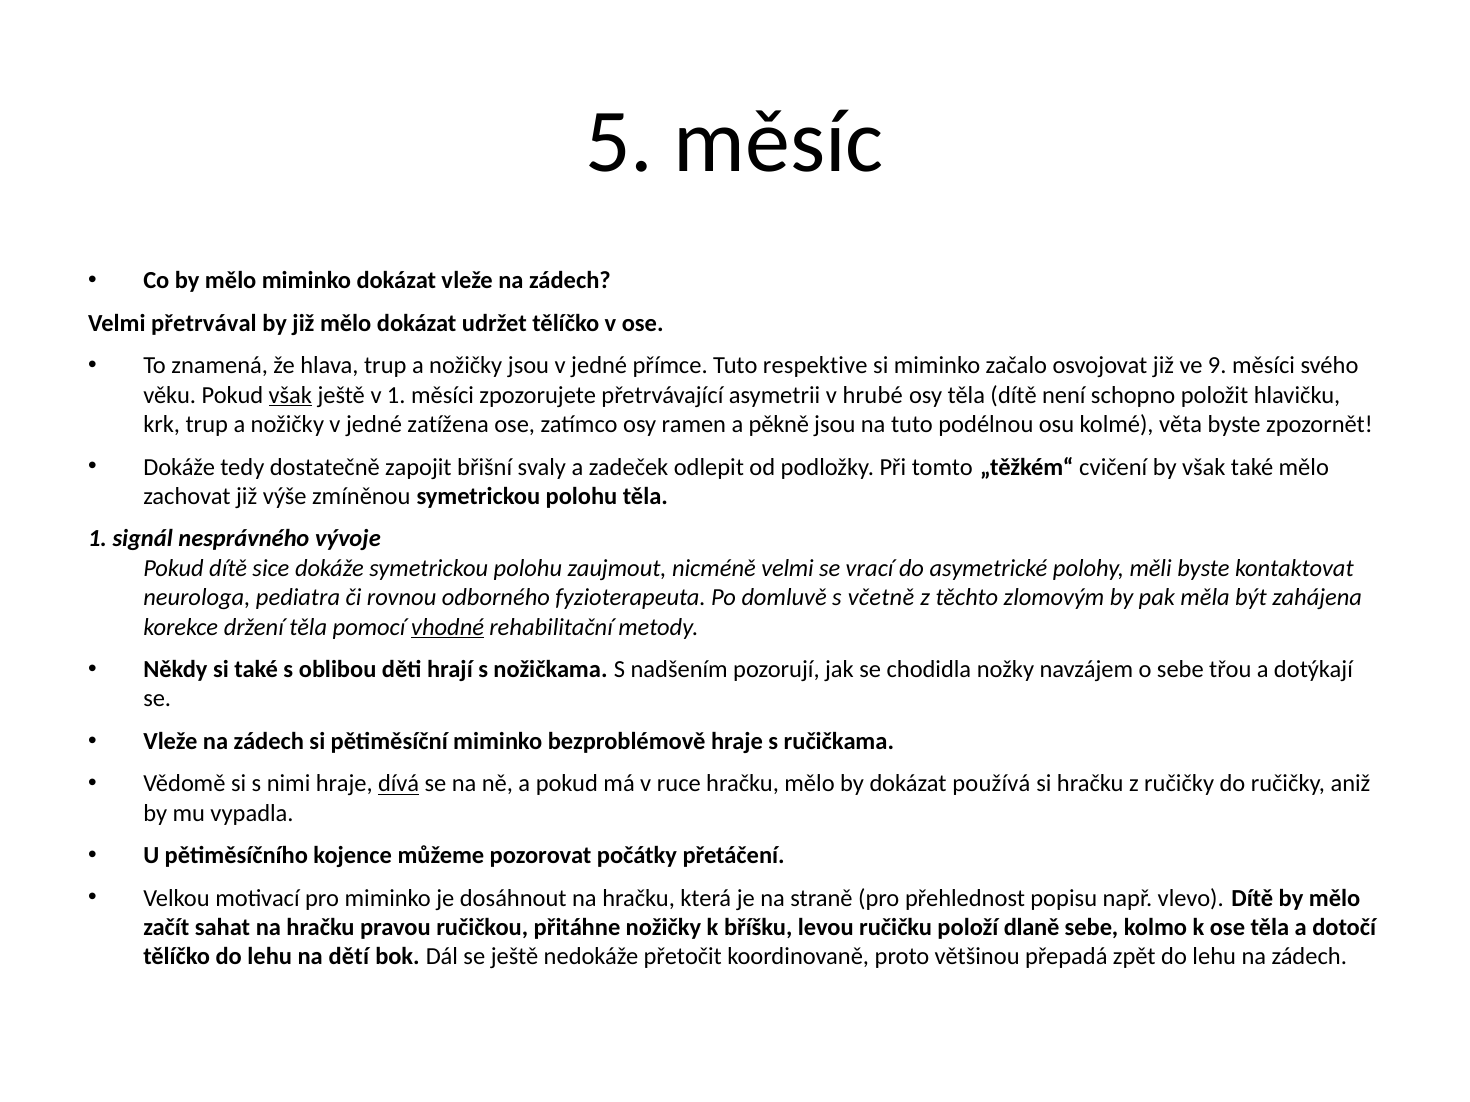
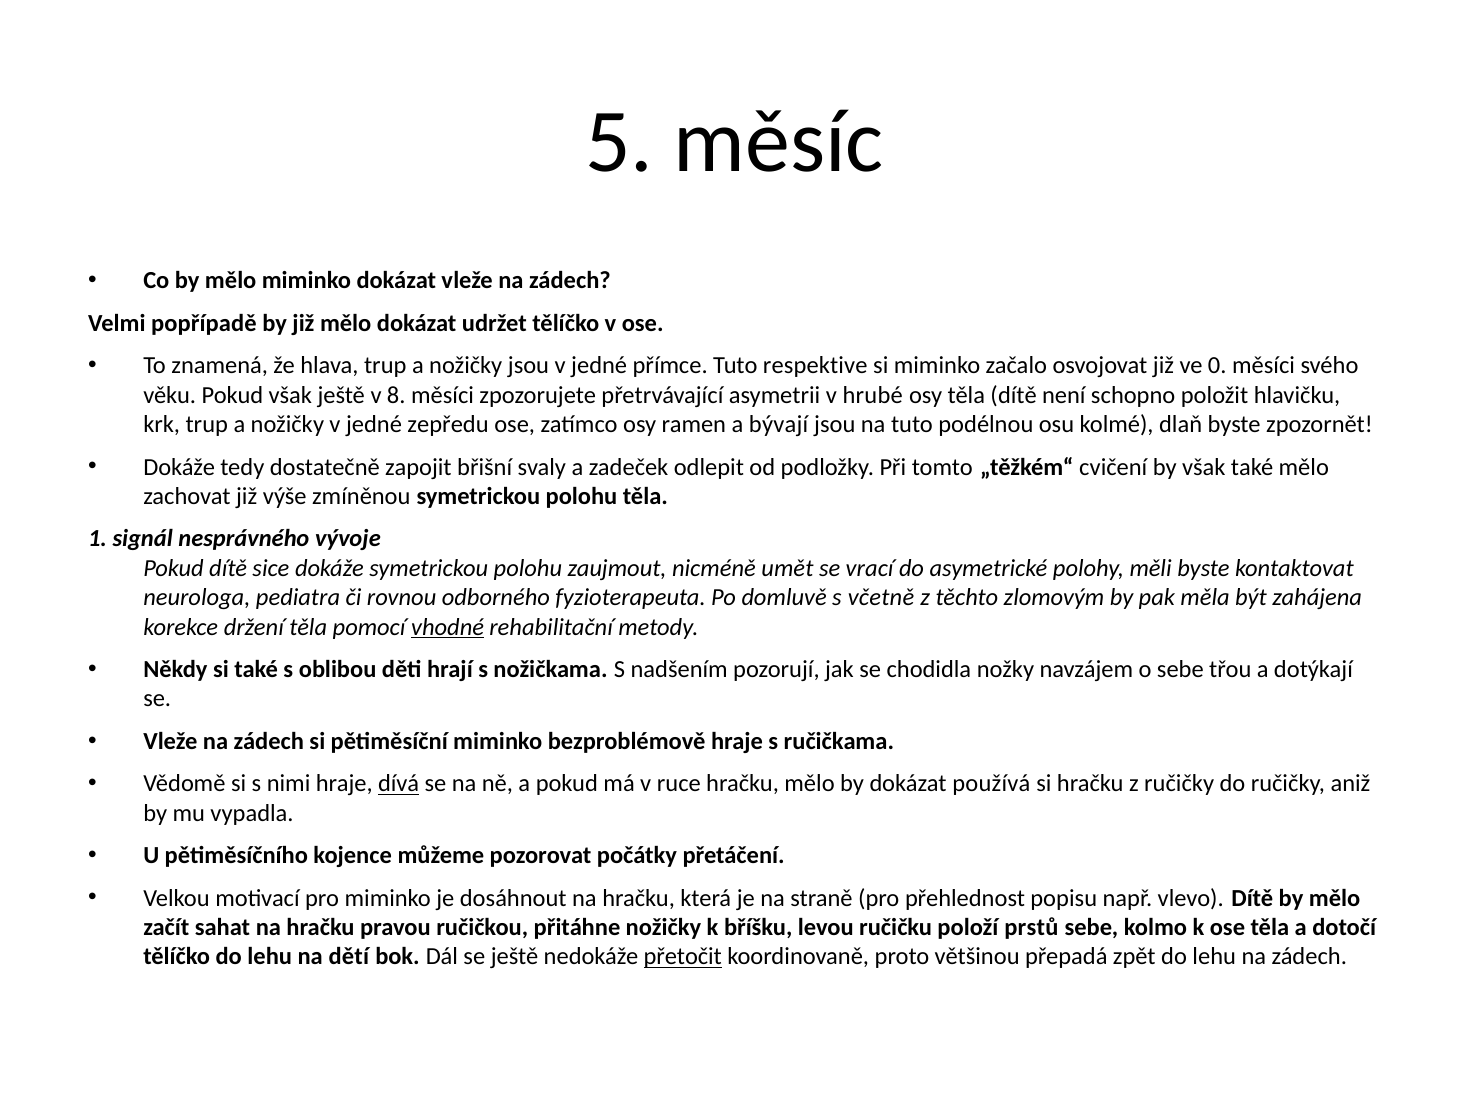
přetrvával: přetrvával -> popřípadě (204, 323)
9: 9 -> 0 (1217, 366)
však underline: present -> none (290, 395)
v 1: 1 -> 8 (396, 395)
zatížena: zatížena -> zepředu (448, 425)
pěkně: pěkně -> bývají (779, 425)
věta: věta -> dlaň (1181, 425)
nicméně velmi: velmi -> umět (787, 569)
dlaně: dlaně -> prstů (1031, 928)
přetočit underline: none -> present (683, 957)
